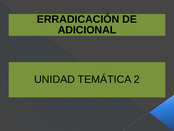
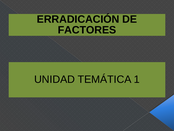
ADICIONAL: ADICIONAL -> FACTORES (87, 30)
2: 2 -> 1 (137, 79)
